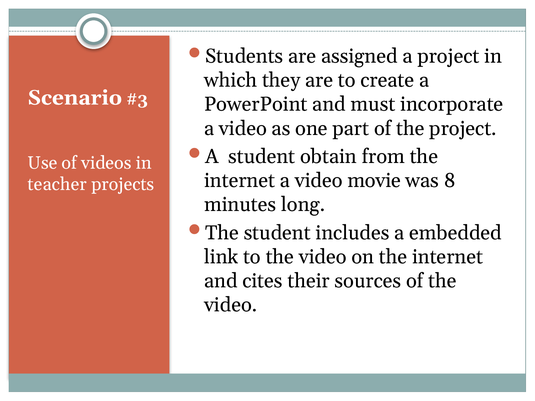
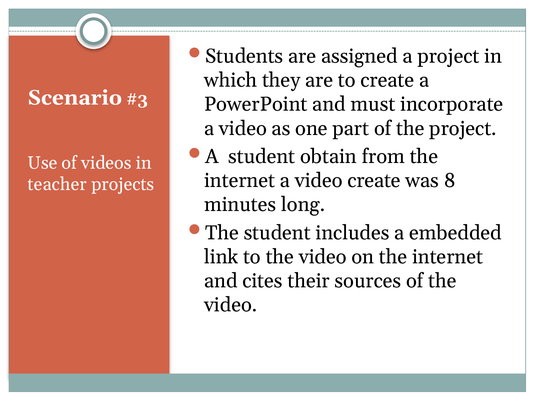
video movie: movie -> create (374, 181)
